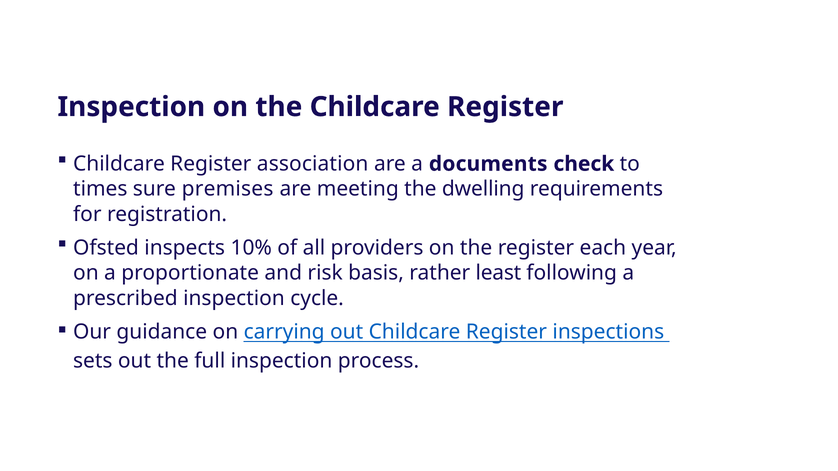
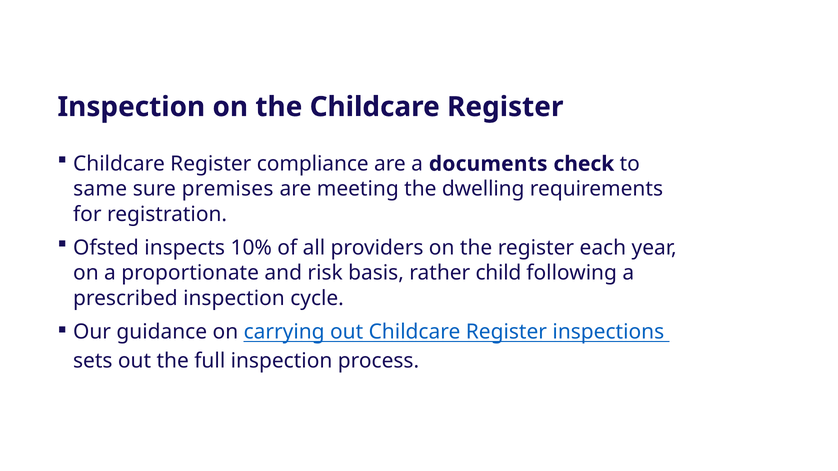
association: association -> compliance (313, 164)
times: times -> same (100, 189)
least: least -> child (498, 273)
